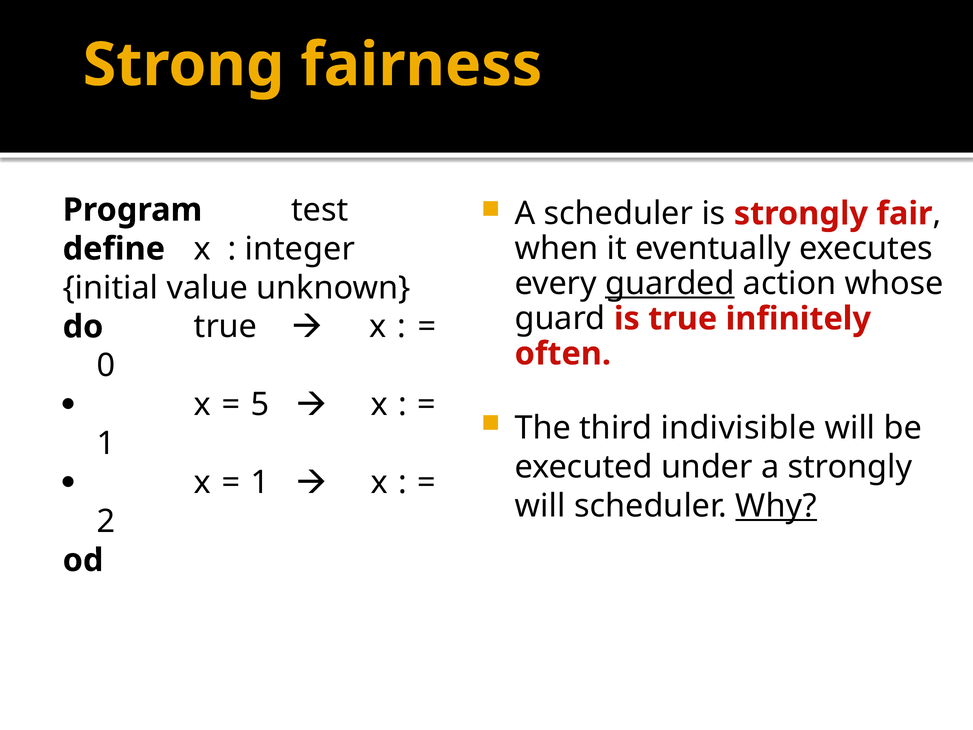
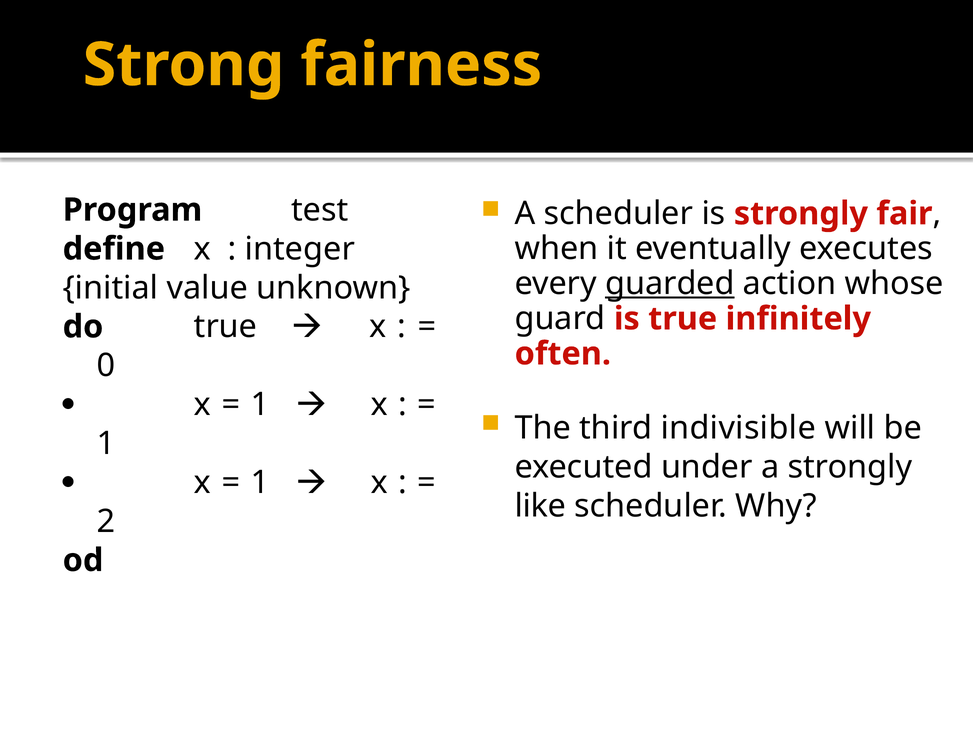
5: 5 -> 1 (260, 404)
will: will -> like (540, 506)
Why underline: present -> none (776, 506)
